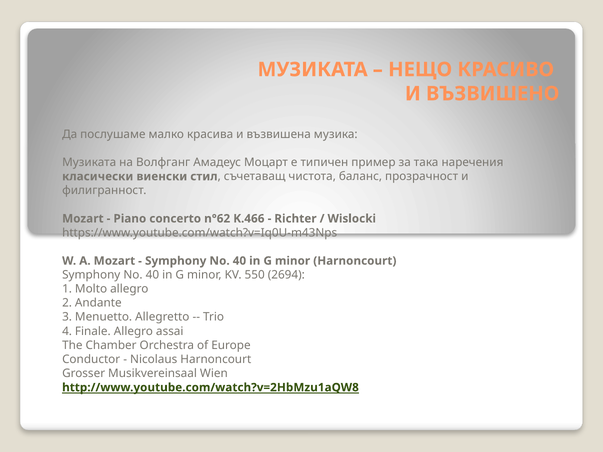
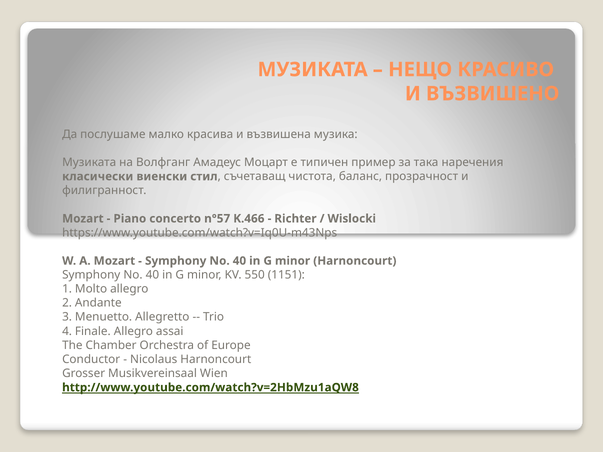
n°62: n°62 -> n°57 (217, 219)
2694: 2694 -> 1151 (286, 275)
